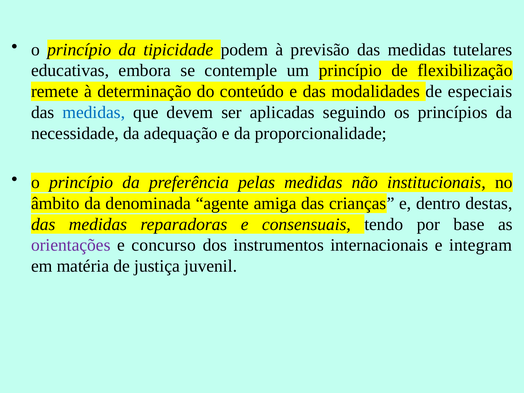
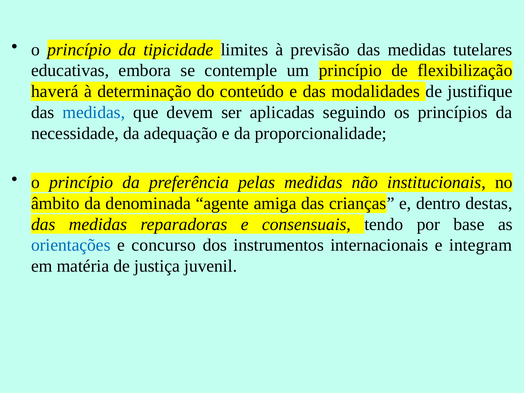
podem: podem -> limites (244, 50)
remete: remete -> haverá (55, 92)
especiais: especiais -> justifique (480, 92)
orientações colour: purple -> blue (71, 245)
